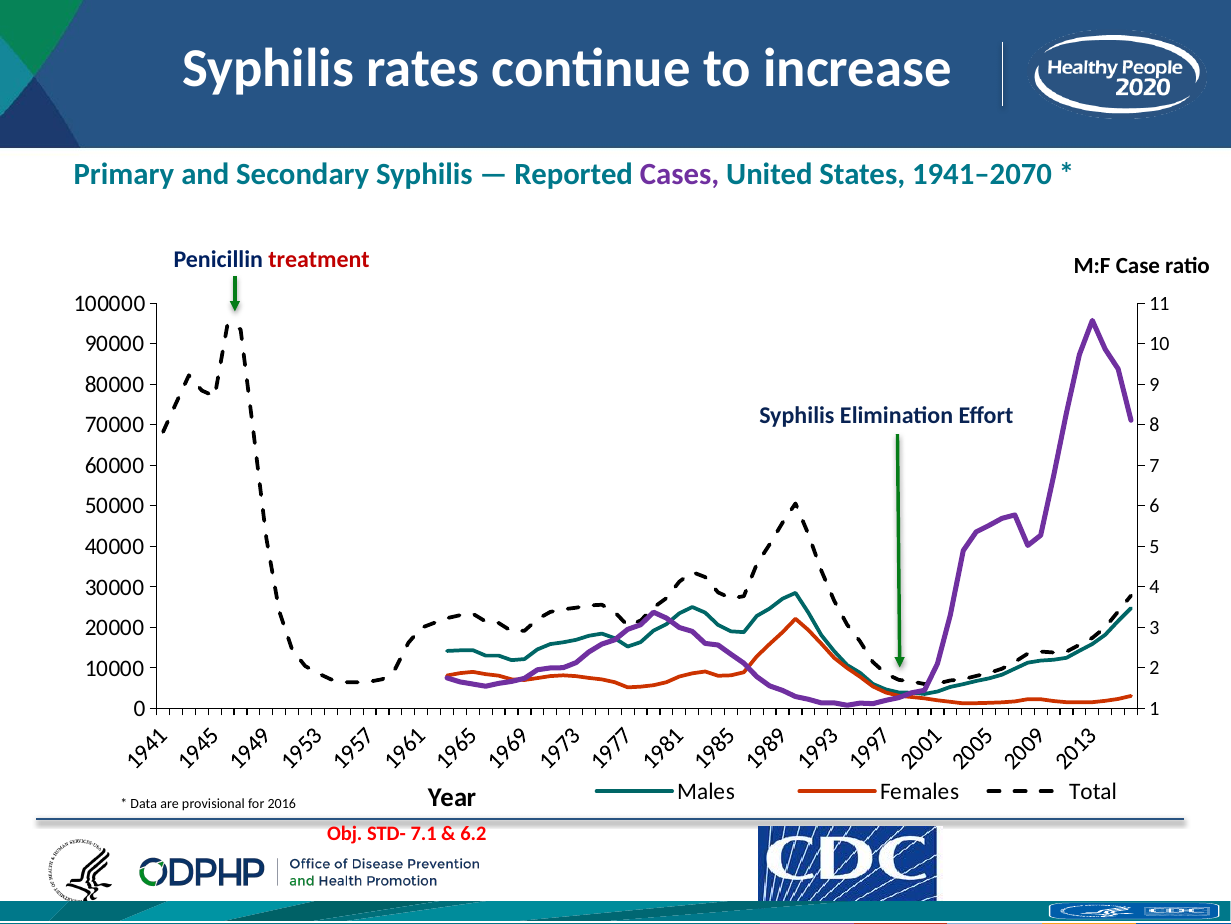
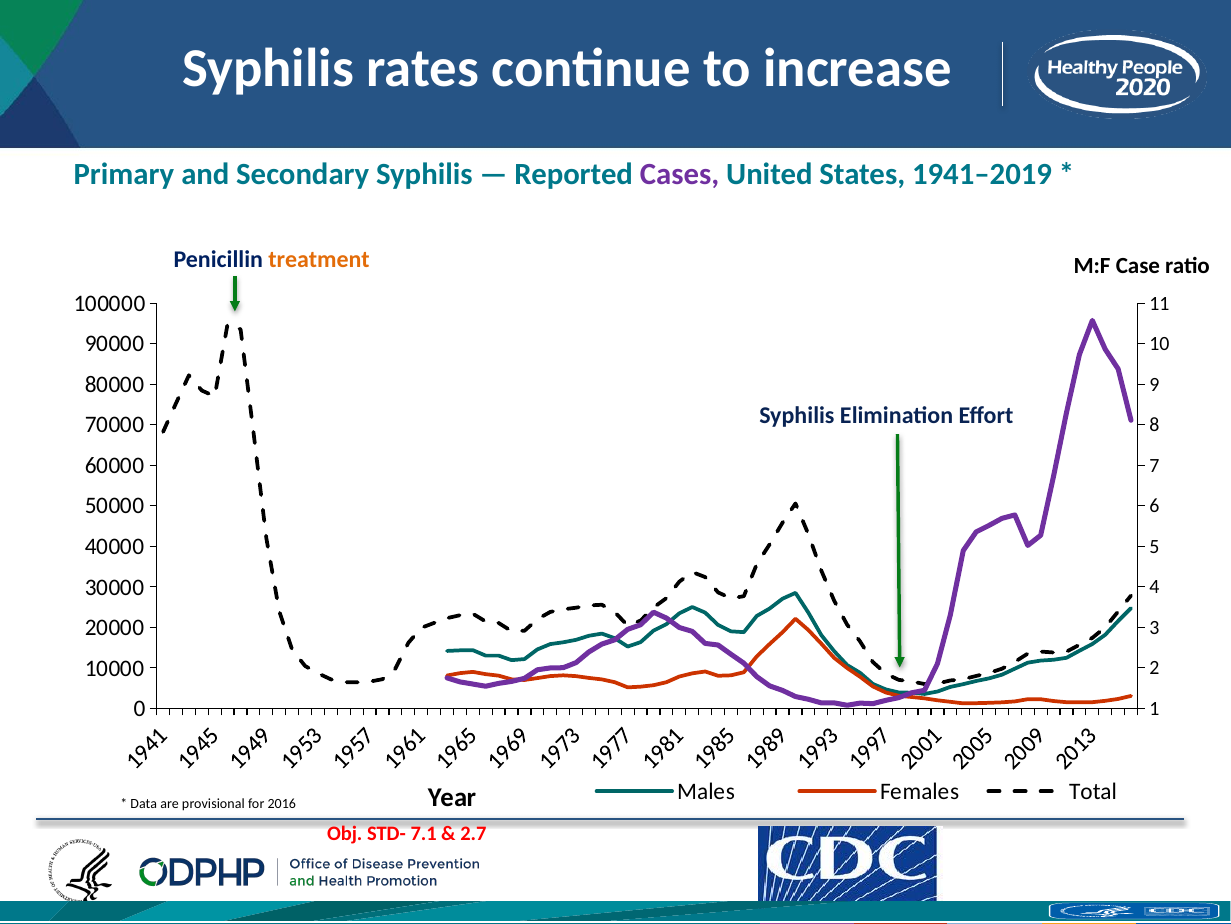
1941–2070: 1941–2070 -> 1941–2019 (982, 174)
treatment colour: red -> orange (319, 259)
6.2: 6.2 -> 2.7 (473, 833)
